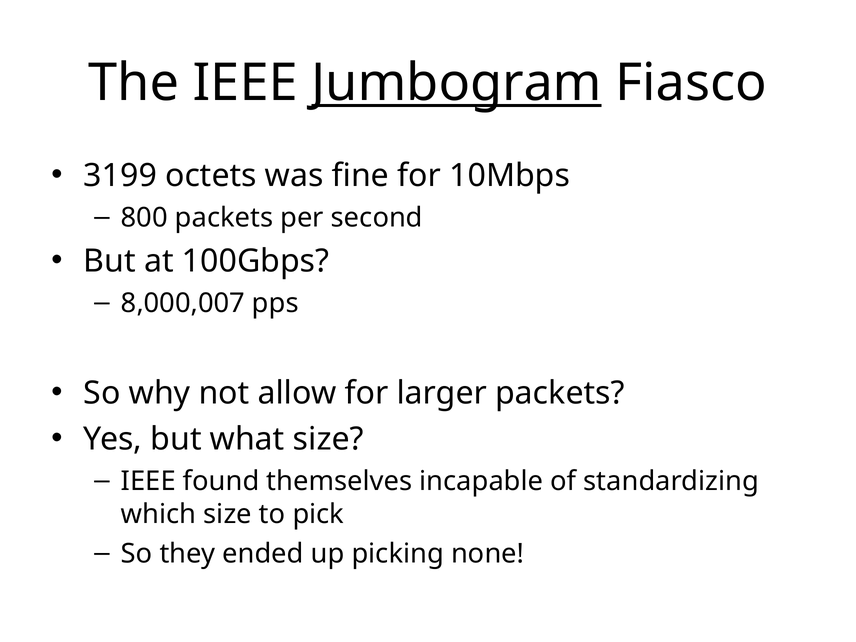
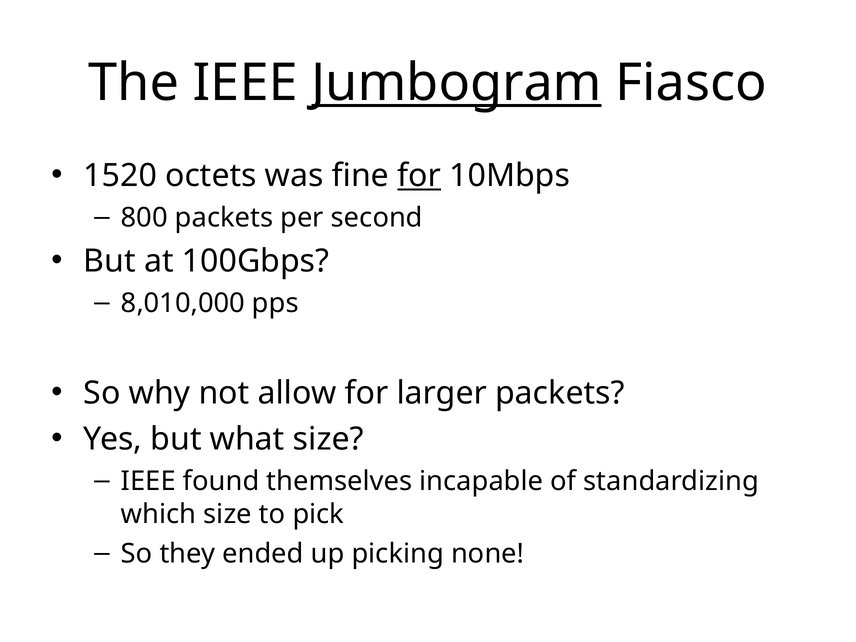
3199: 3199 -> 1520 (120, 176)
for underline: none -> present (419, 176)
8,000,007: 8,000,007 -> 8,010,000 (183, 303)
